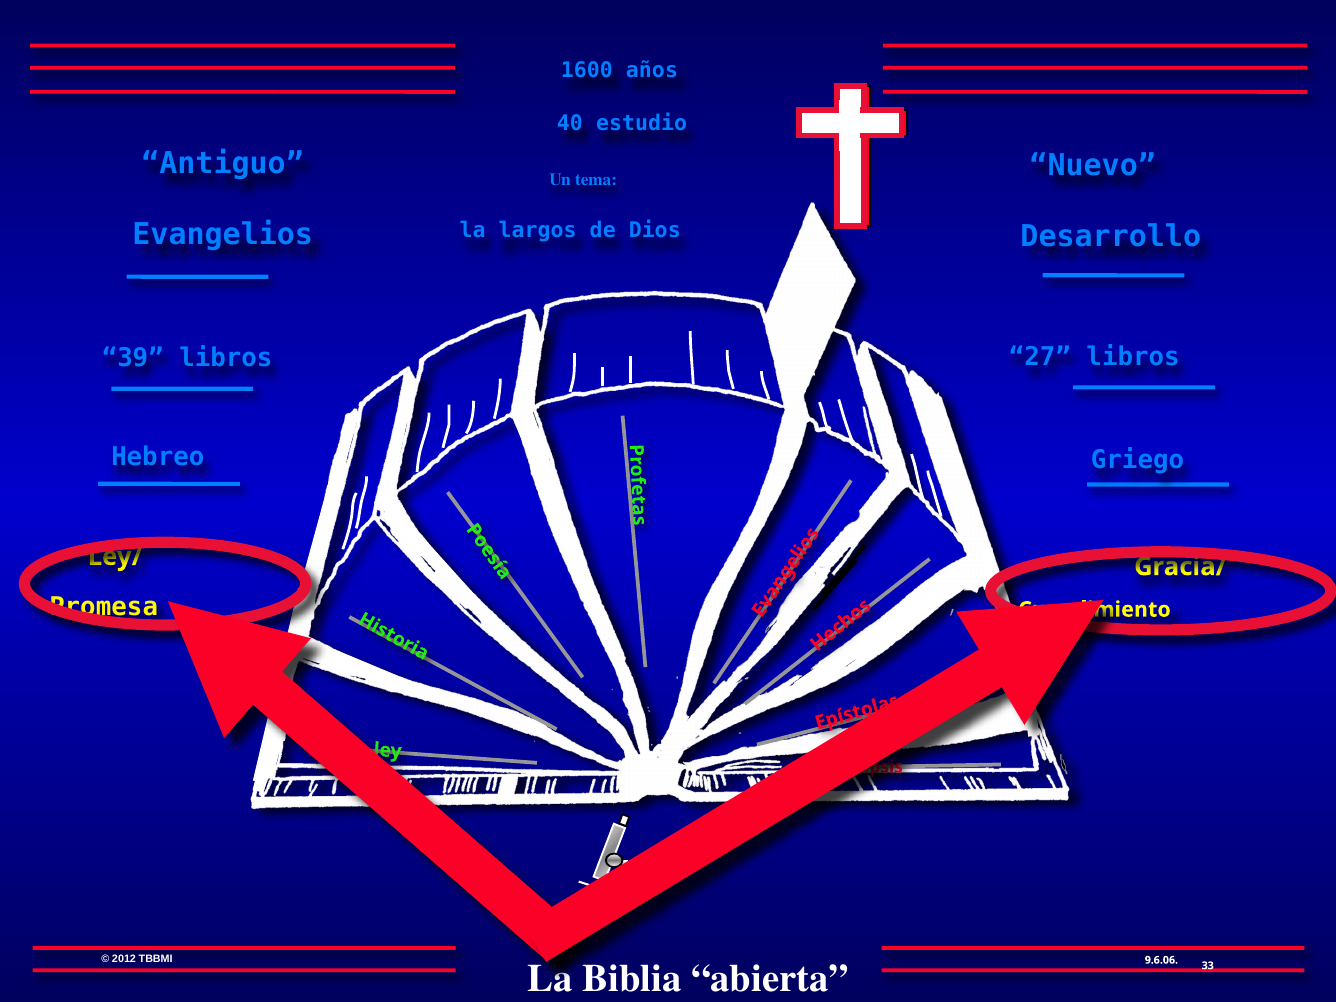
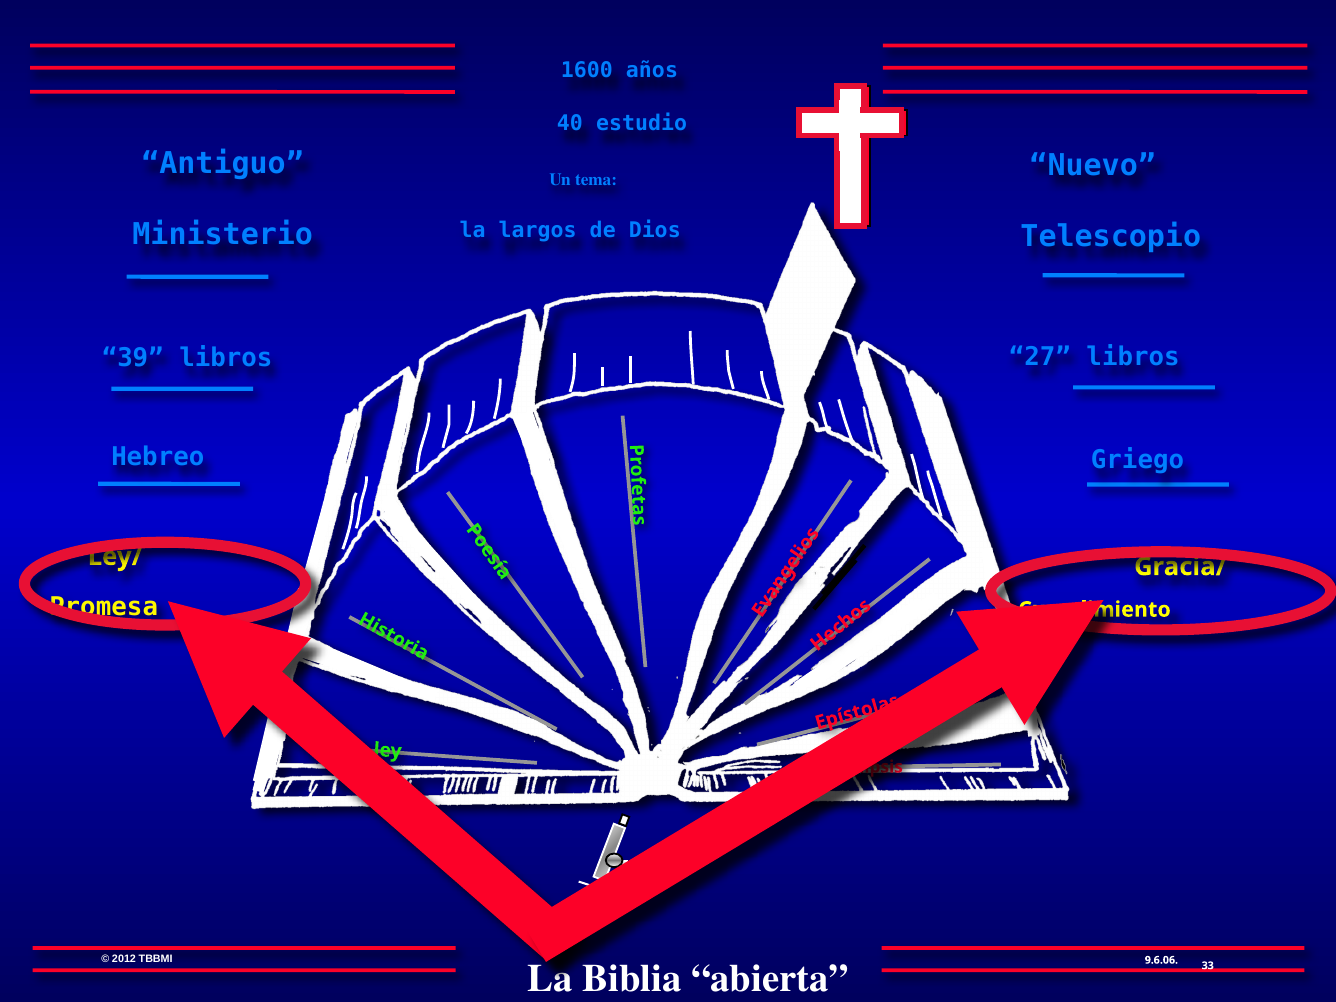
Evangelios: Evangelios -> Ministerio (223, 235)
Desarrollo: Desarrollo -> Telescopio (1111, 236)
